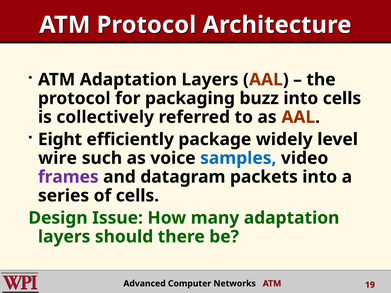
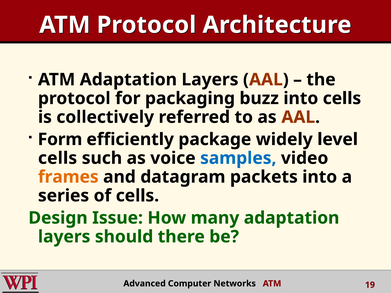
Eight: Eight -> Form (60, 139)
wire: wire -> cells (58, 158)
frames colour: purple -> orange (68, 177)
